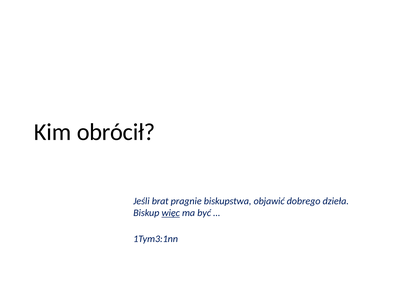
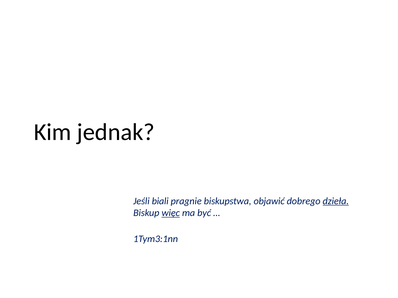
obrócił: obrócił -> jednak (116, 132)
brat: brat -> biali (160, 201)
dzieła underline: none -> present (336, 201)
